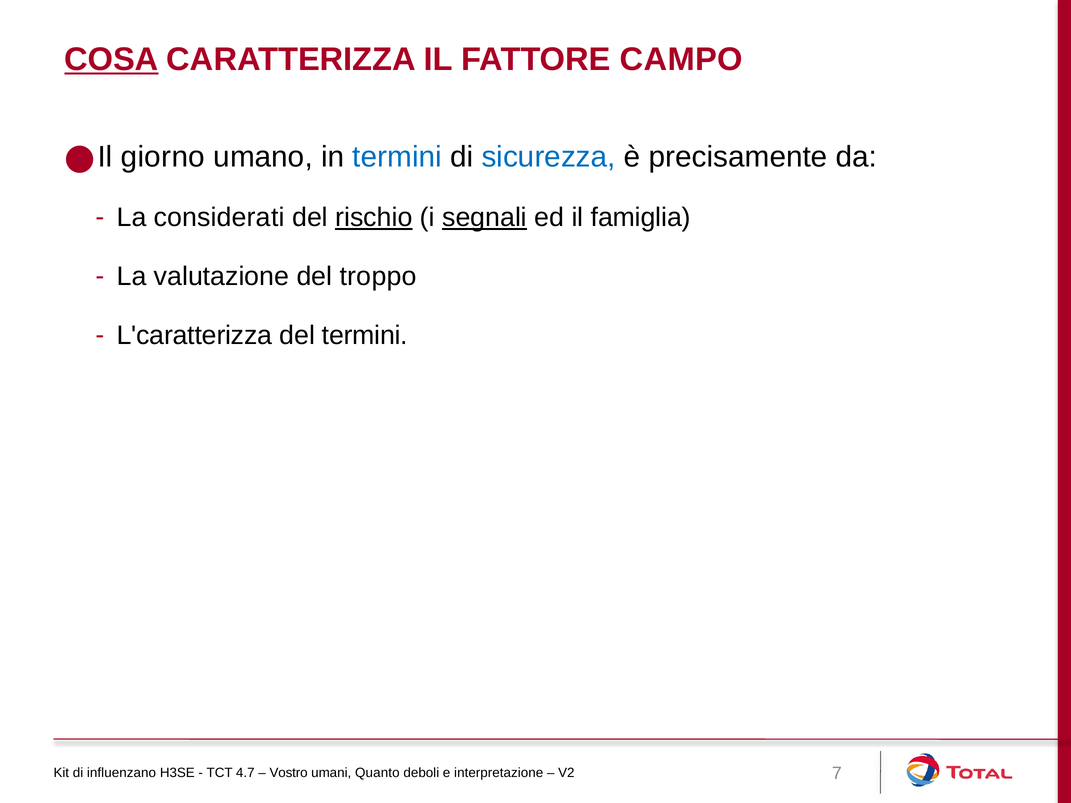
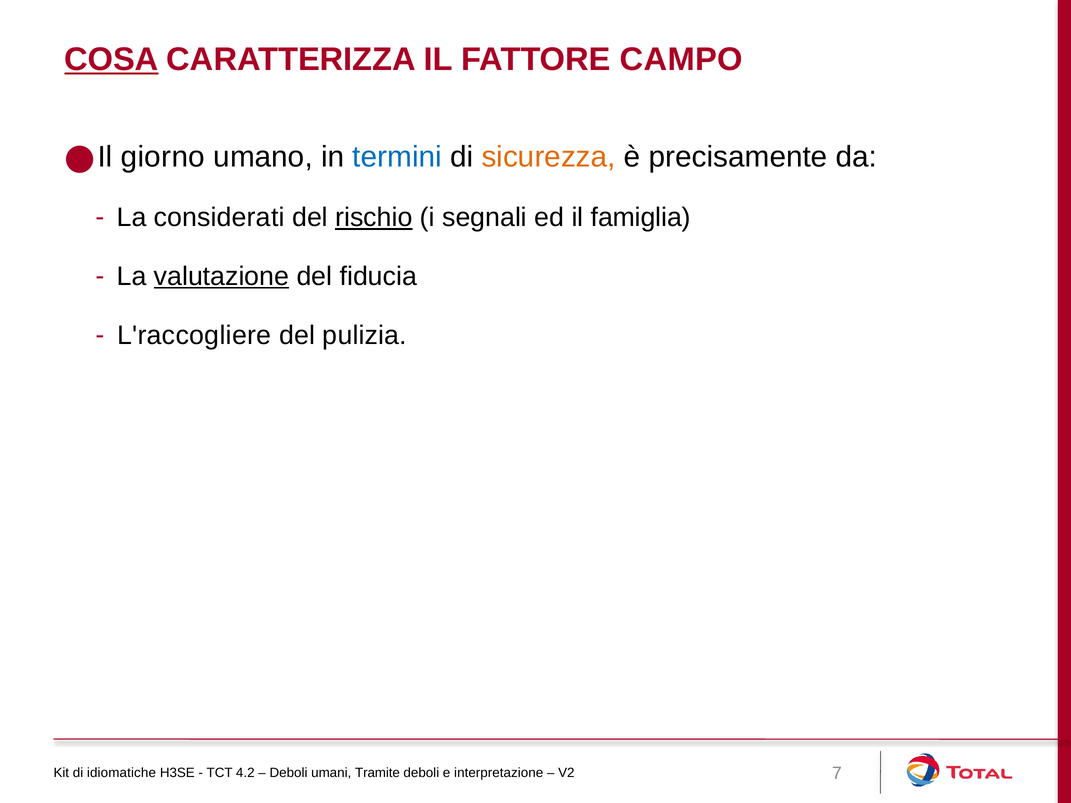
sicurezza colour: blue -> orange (549, 157)
segnali underline: present -> none (485, 218)
valutazione underline: none -> present (221, 276)
troppo: troppo -> fiducia (378, 276)
L'caratterizza: L'caratterizza -> L'raccogliere (194, 335)
del termini: termini -> pulizia (365, 335)
influenzano: influenzano -> idiomatiche (121, 773)
4.7: 4.7 -> 4.2 (245, 773)
Vostro: Vostro -> Deboli (289, 773)
Quanto: Quanto -> Tramite (377, 773)
